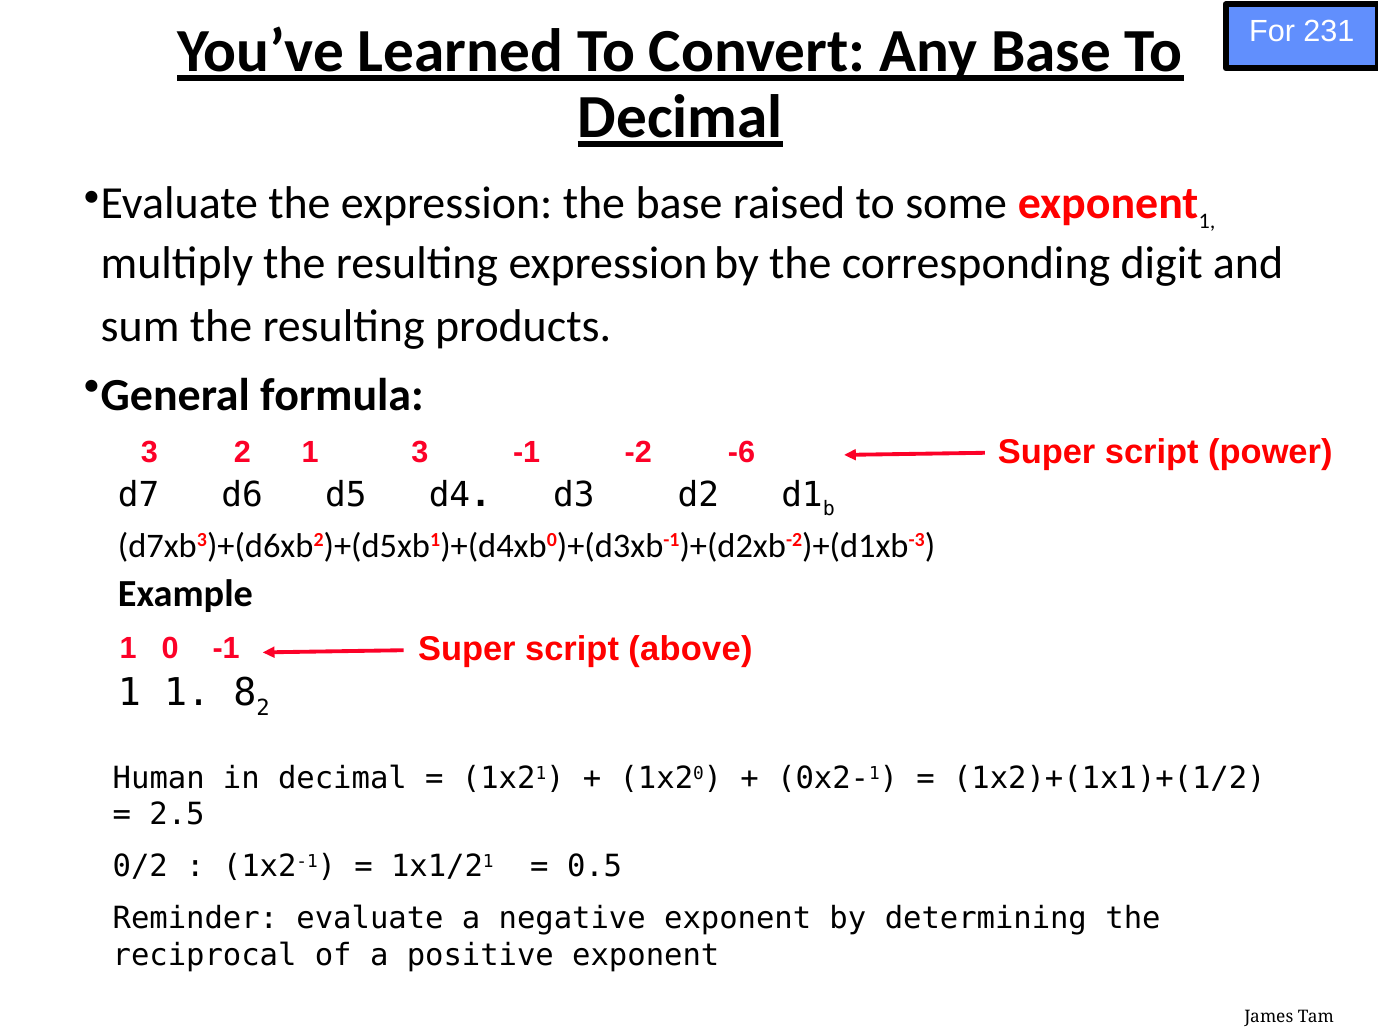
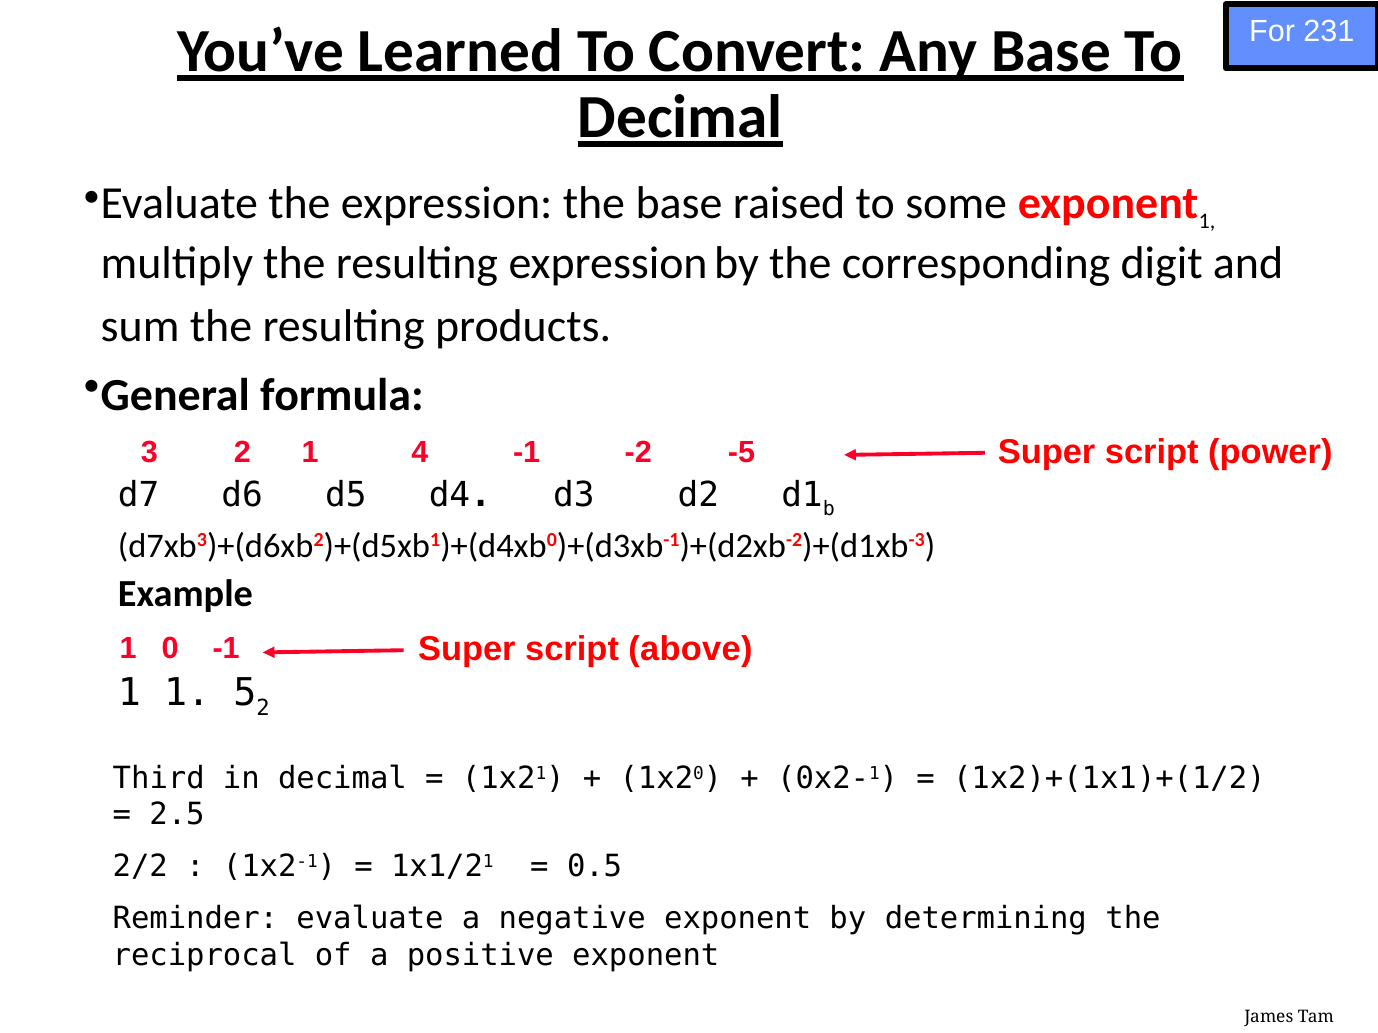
1 3: 3 -> 4 (420, 452)
-6: -6 -> -5 (741, 452)
8: 8 -> 5 (245, 694)
Human: Human -> Third (159, 779)
0/2: 0/2 -> 2/2 (140, 867)
